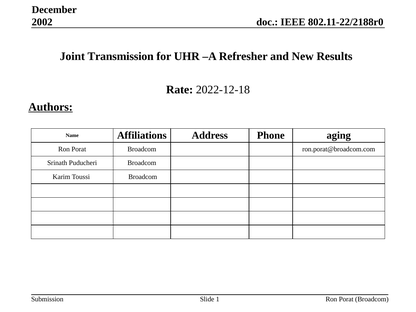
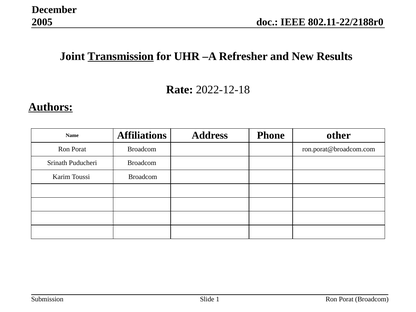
2002: 2002 -> 2005 (42, 22)
Transmission underline: none -> present (121, 56)
aging: aging -> other (339, 135)
